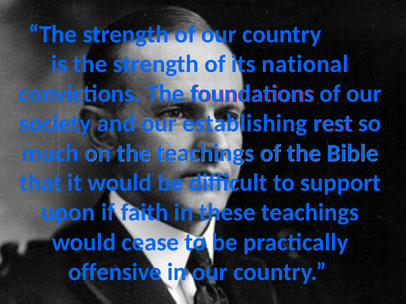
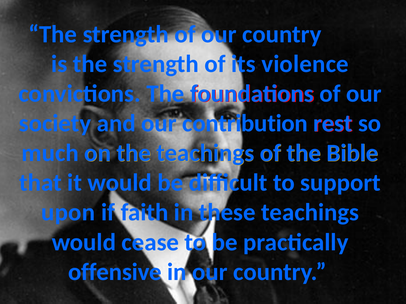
national: national -> violence (305, 64)
establishing: establishing -> contribution (245, 124)
